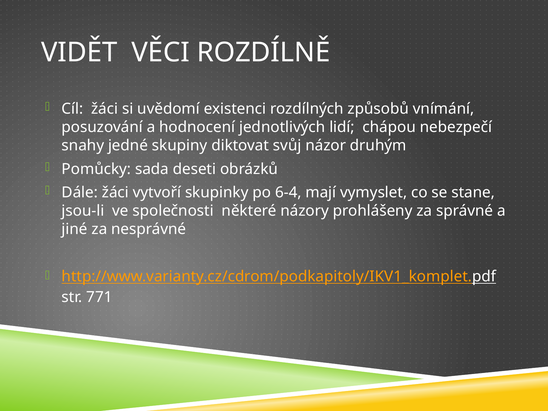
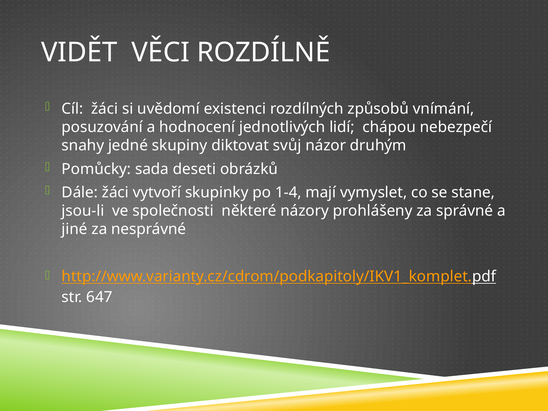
6-4: 6-4 -> 1-4 (288, 193)
771: 771 -> 647 (99, 297)
